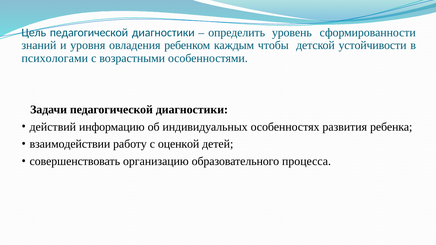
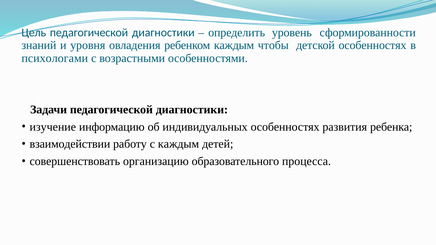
детской устойчивости: устойчивости -> особенностях (373, 45)
действий: действий -> изучение (53, 127)
с оценкой: оценкой -> каждым (179, 144)
